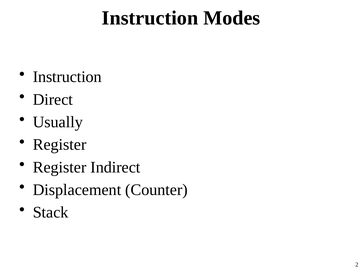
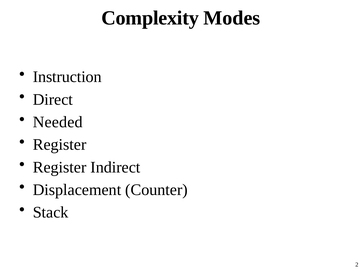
Instruction: Instruction -> Complexity (150, 18)
Usually: Usually -> Needed (58, 122)
